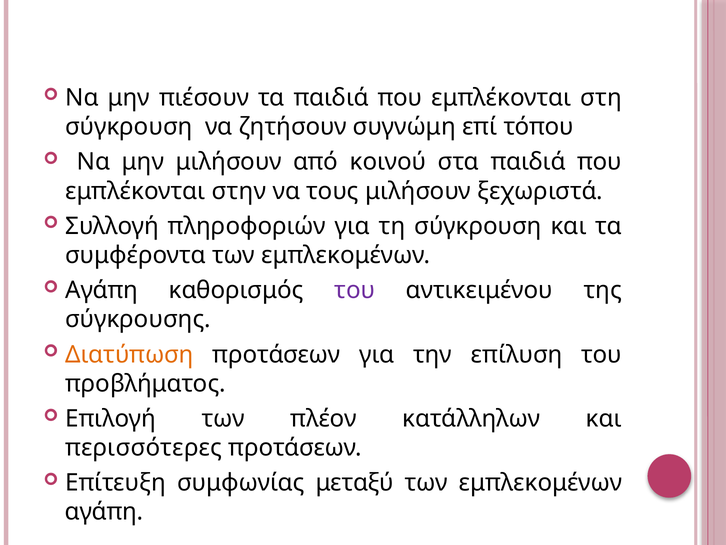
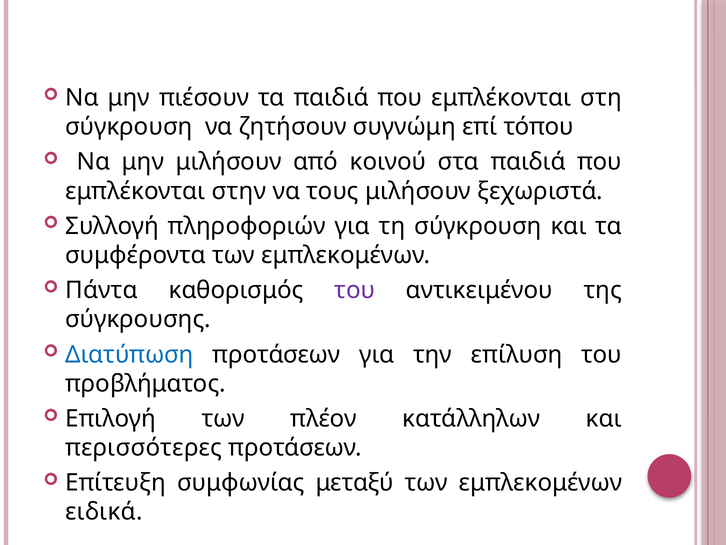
Αγάπη: Αγάπη -> Πάντα (102, 290)
Διατύπωση colour: orange -> blue (129, 354)
αγάπη: αγάπη -> ειδικά (104, 512)
